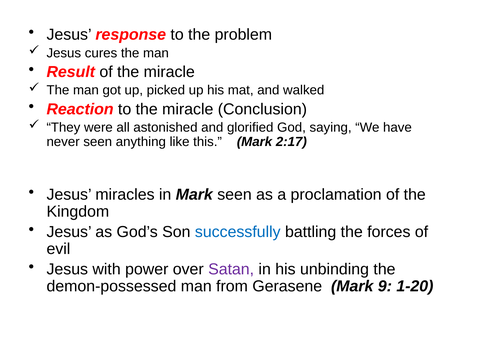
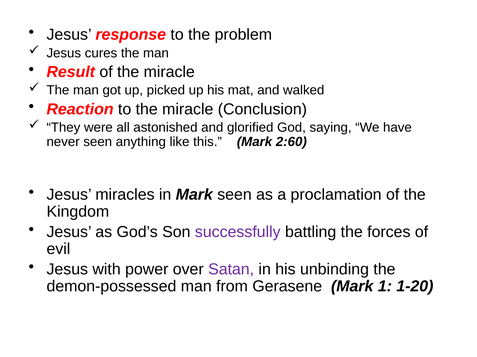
2:17: 2:17 -> 2:60 (291, 142)
successfully colour: blue -> purple (238, 232)
9: 9 -> 1 (385, 287)
